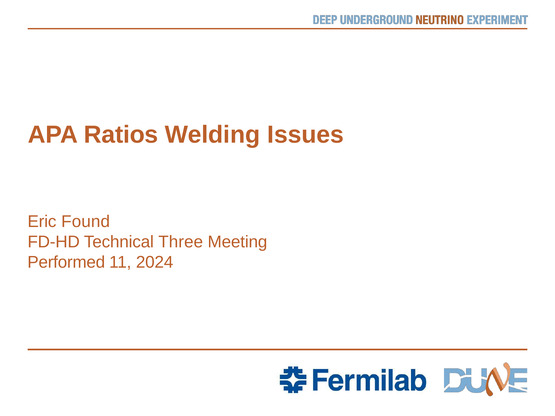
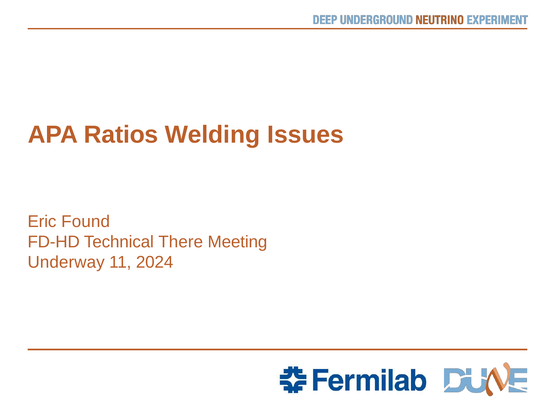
Three: Three -> There (181, 242)
Performed: Performed -> Underway (66, 262)
